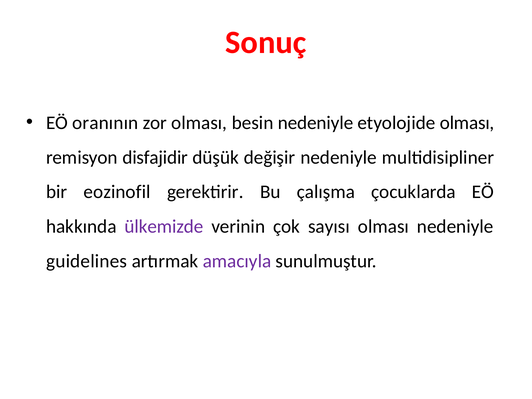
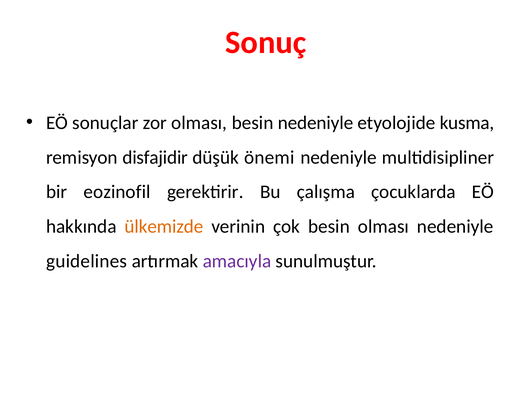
oranının: oranının -> sonuçlar (105, 123)
etyolojide olması: olması -> kusma (467, 123)
değişir: değişir -> önemi (269, 157)
ülkemizde colour: purple -> orange (164, 227)
çok sayısı: sayısı -> besin (329, 227)
